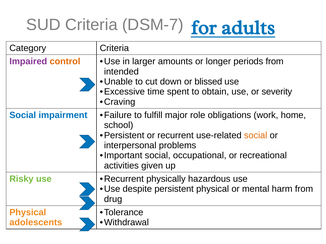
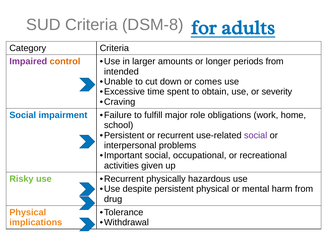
DSM-7: DSM-7 -> DSM-8 (153, 25)
blissed: blissed -> comes (208, 82)
social colour: orange -> purple (256, 136)
adolescents: adolescents -> implications (36, 223)
